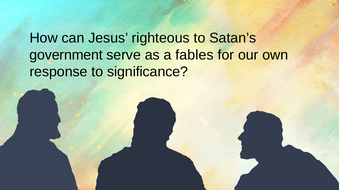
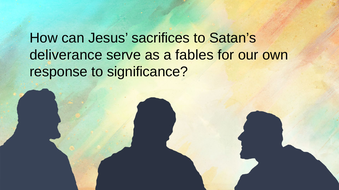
righteous: righteous -> sacrifices (161, 38)
government: government -> deliverance (66, 55)
